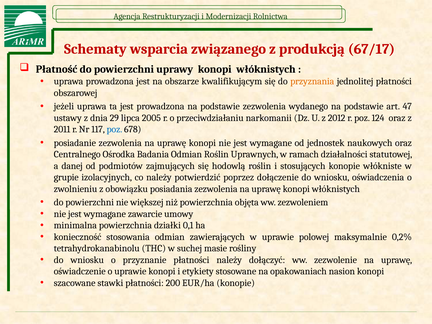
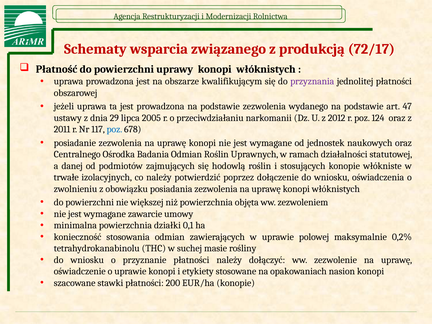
67/17: 67/17 -> 72/17 (371, 49)
przyznania colour: orange -> purple (312, 81)
grupie: grupie -> trwałe (66, 177)
